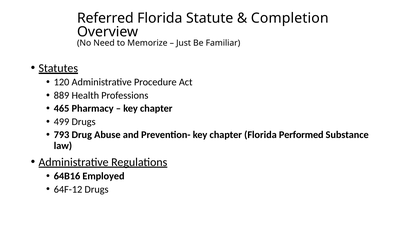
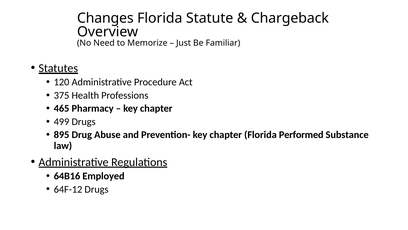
Referred: Referred -> Changes (105, 18)
Completion: Completion -> Chargeback (290, 18)
889: 889 -> 375 (62, 95)
793: 793 -> 895 (62, 135)
